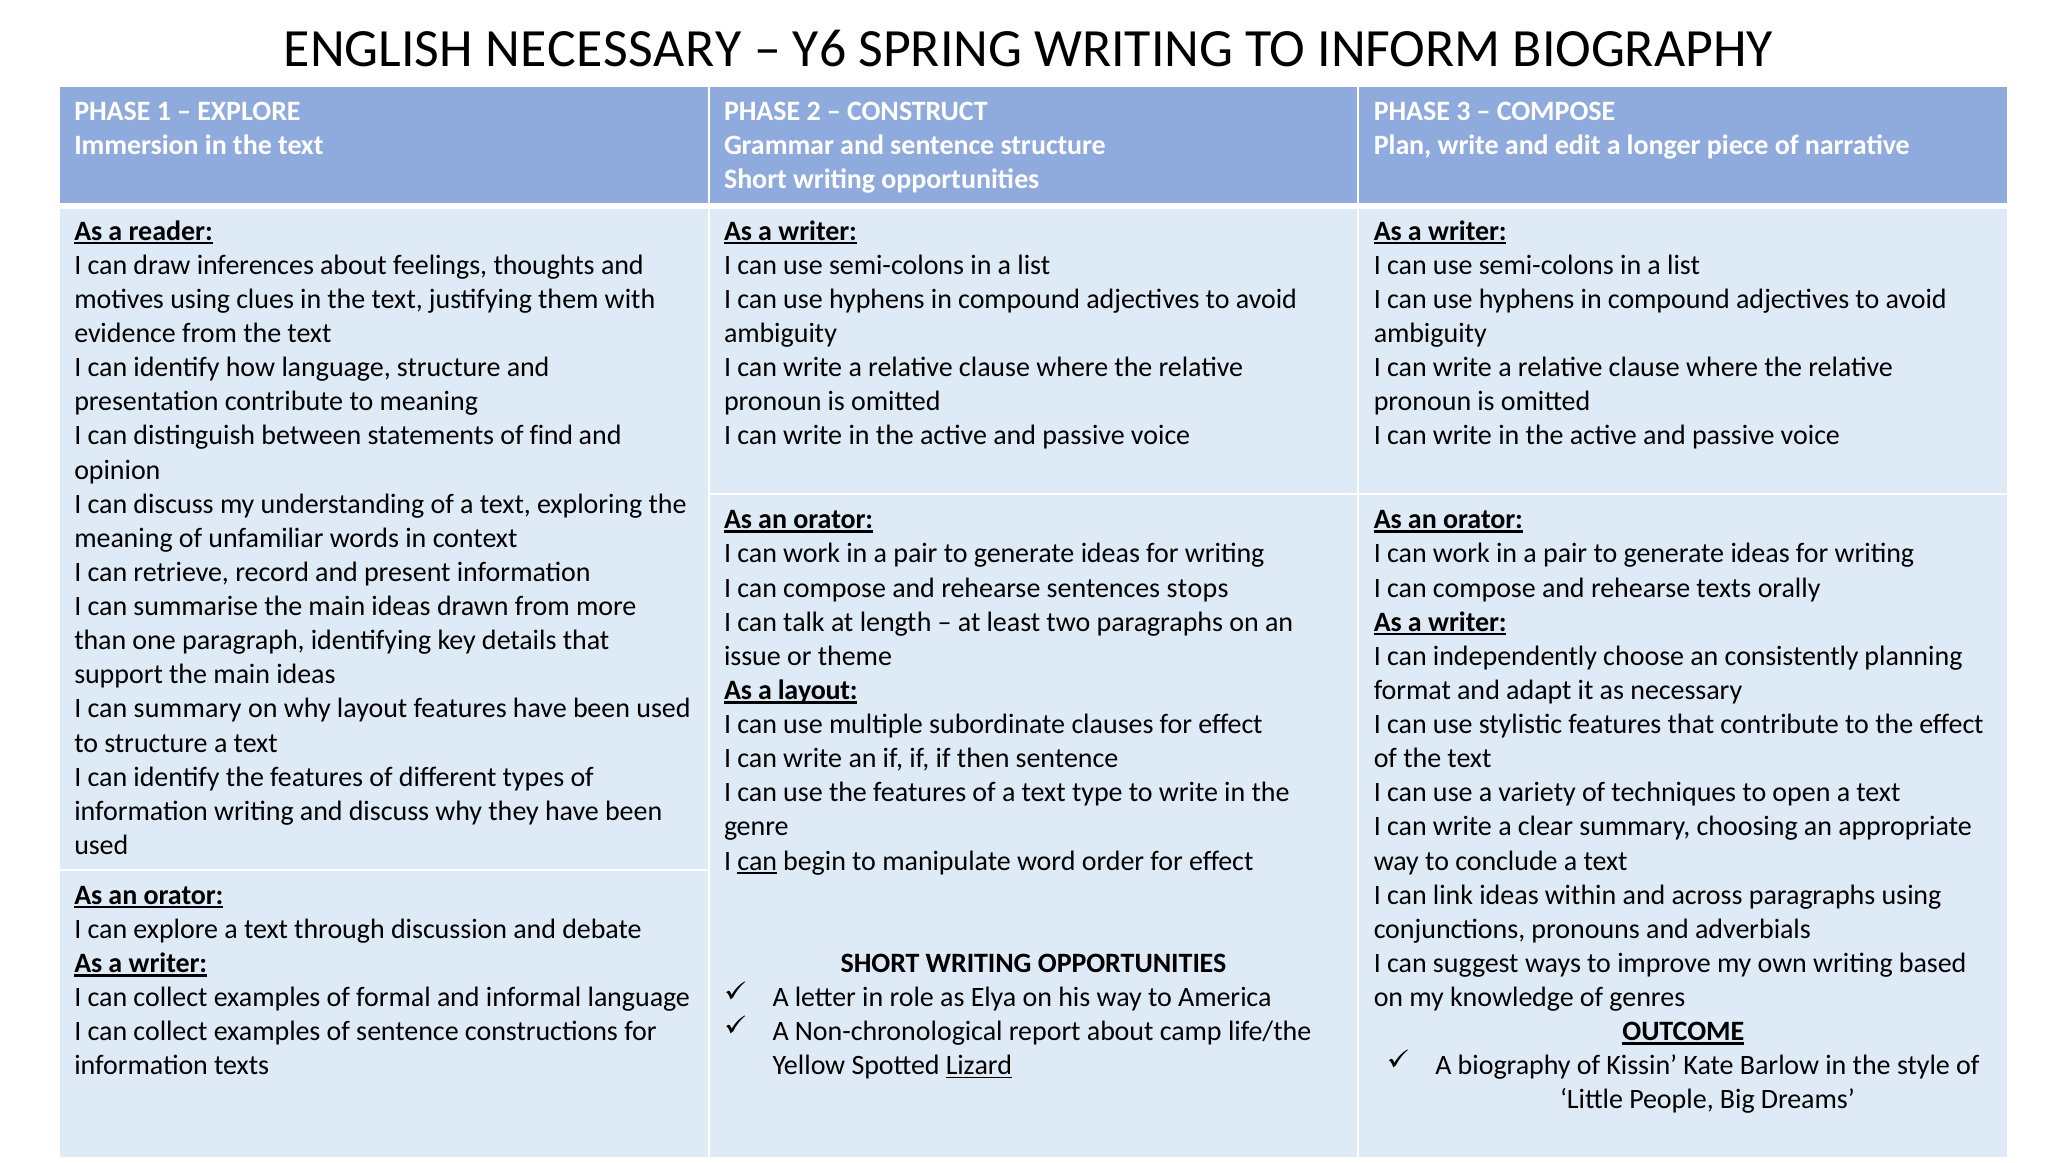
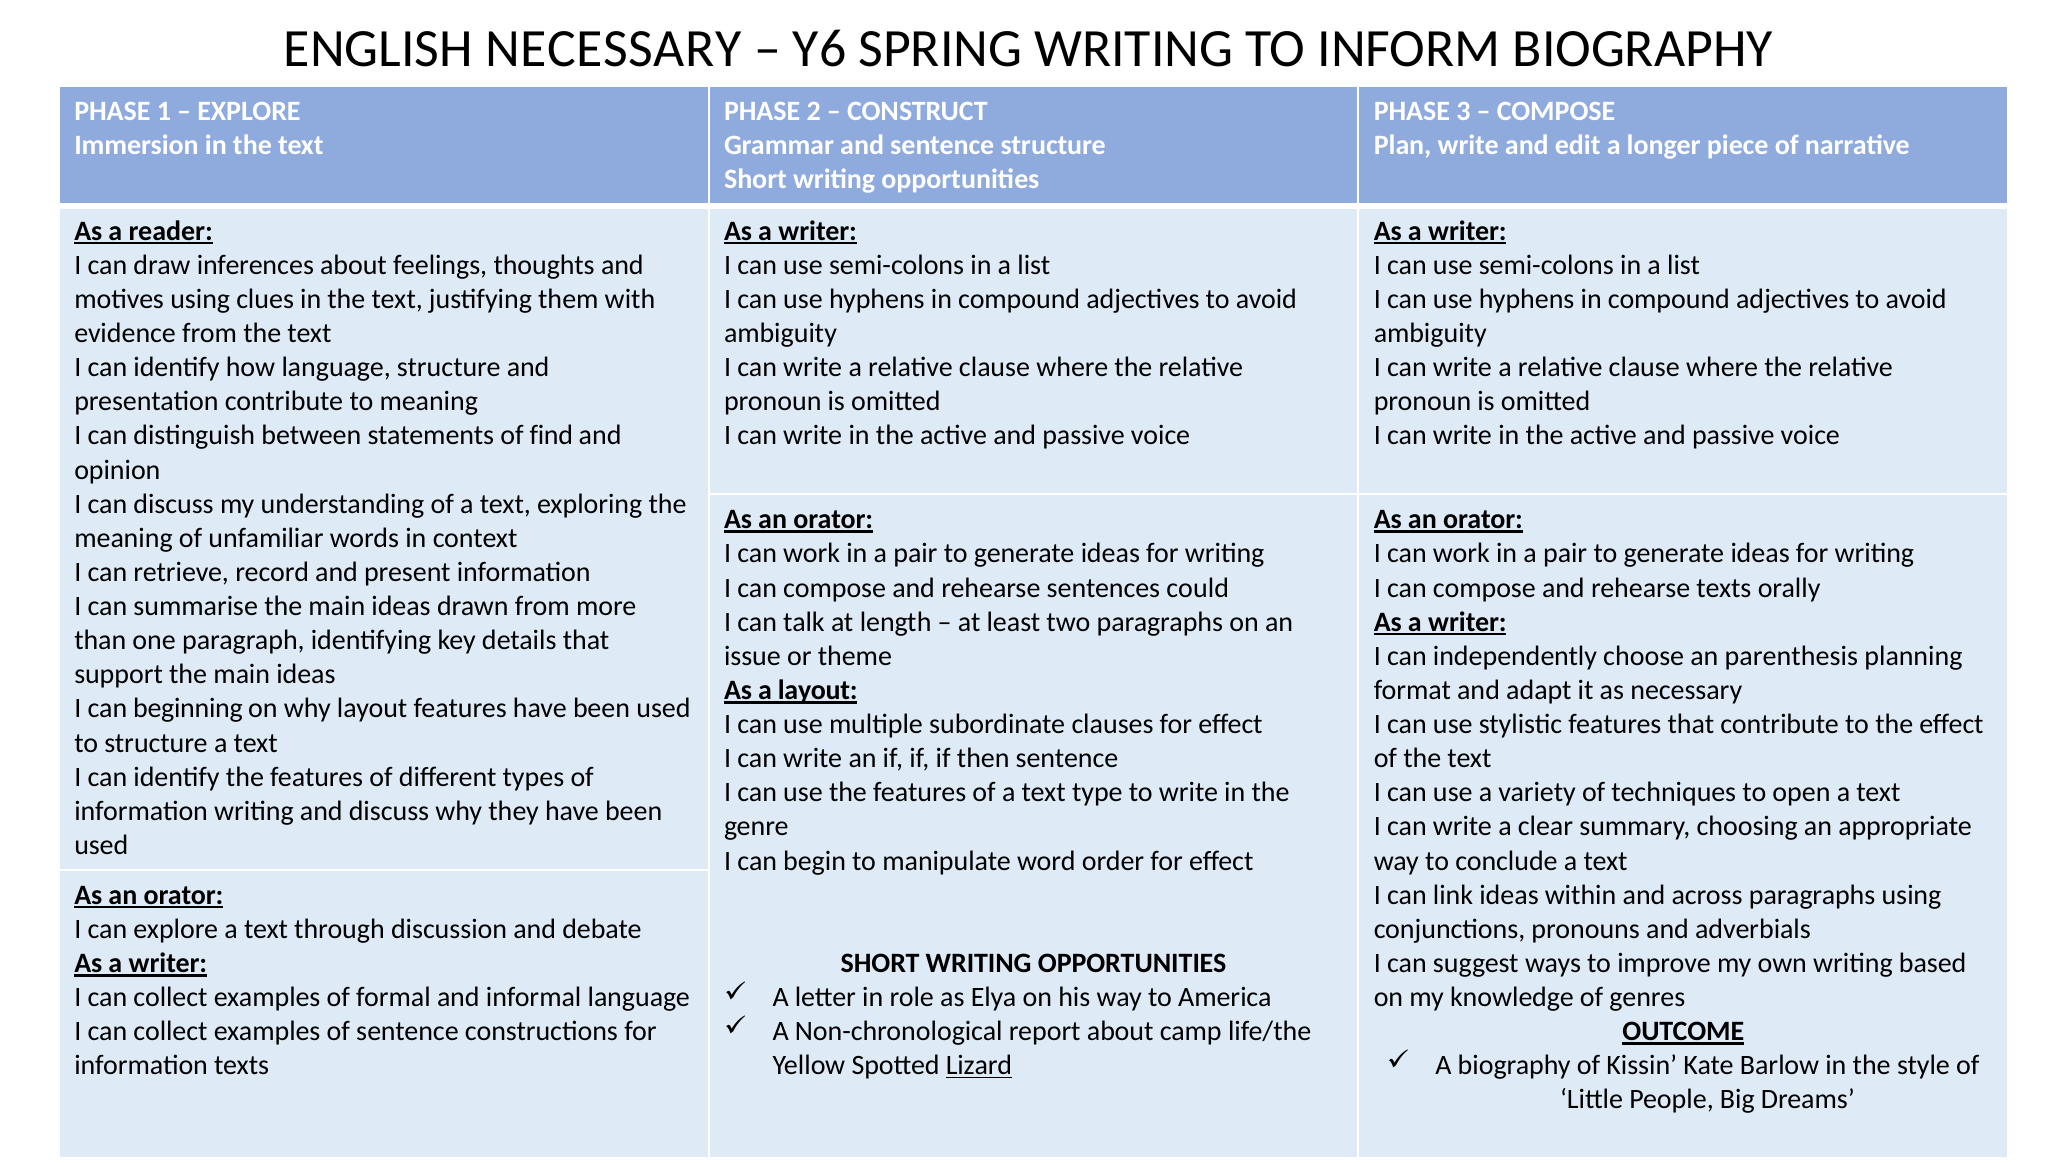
stops: stops -> could (1198, 588)
consistently: consistently -> parenthesis (1791, 656)
can summary: summary -> beginning (188, 709)
can underline: present -> none (757, 861)
